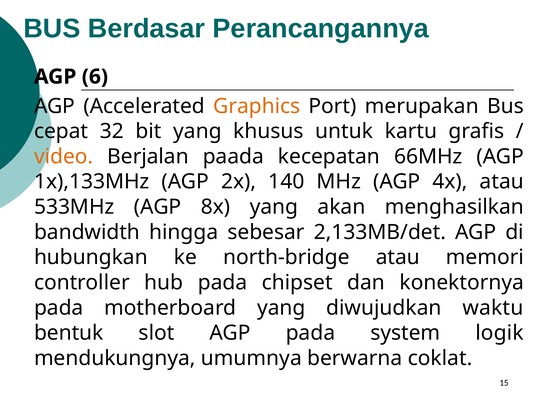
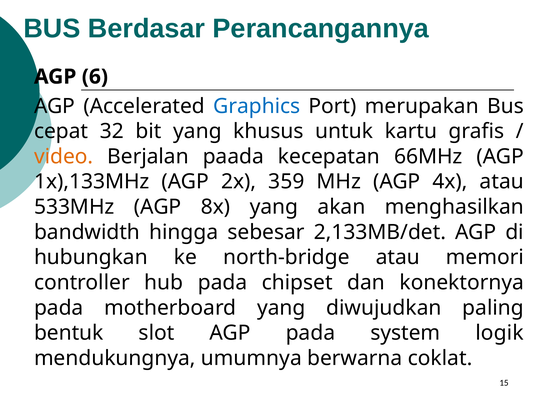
Graphics colour: orange -> blue (257, 106)
140: 140 -> 359 (286, 182)
waktu: waktu -> paling (493, 308)
